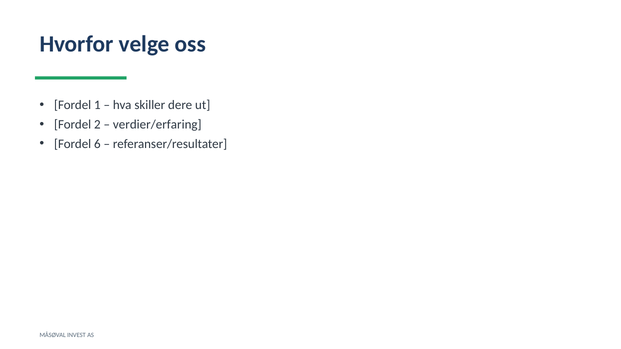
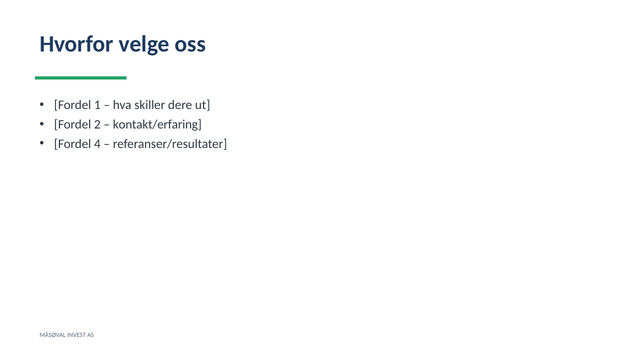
verdier/erfaring: verdier/erfaring -> kontakt/erfaring (157, 125)
6: 6 -> 4 (97, 144)
